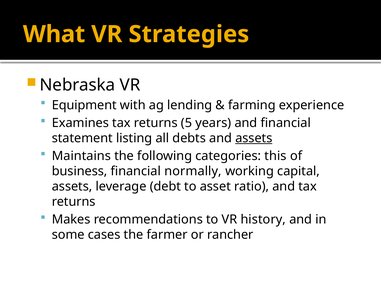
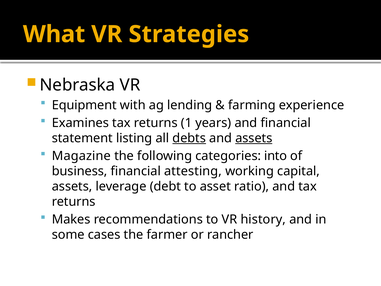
5: 5 -> 1 (187, 123)
debts underline: none -> present (189, 138)
Maintains: Maintains -> Magazine (81, 156)
this: this -> into (276, 156)
normally: normally -> attesting (193, 171)
